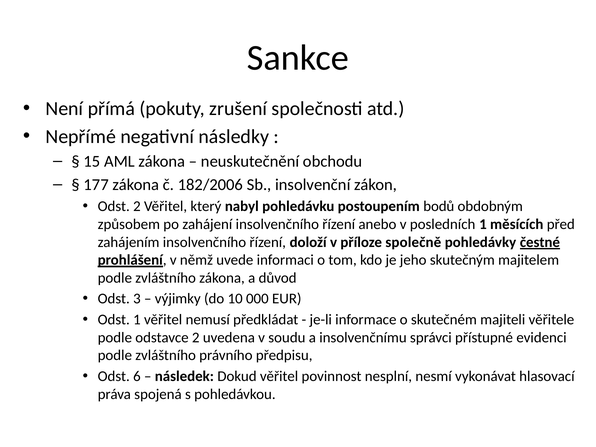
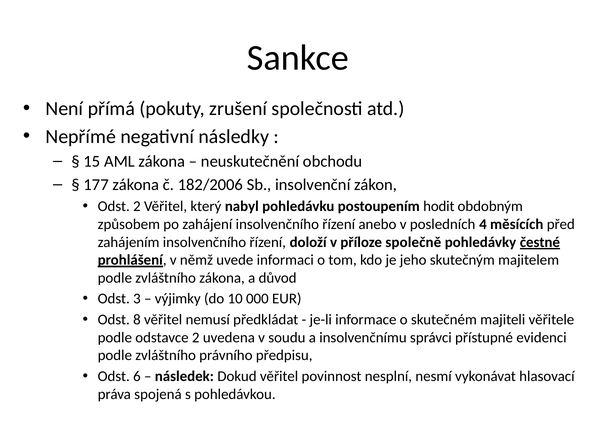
bodů: bodů -> hodit (439, 206)
posledních 1: 1 -> 4 (483, 224)
Odst 1: 1 -> 8 (137, 320)
